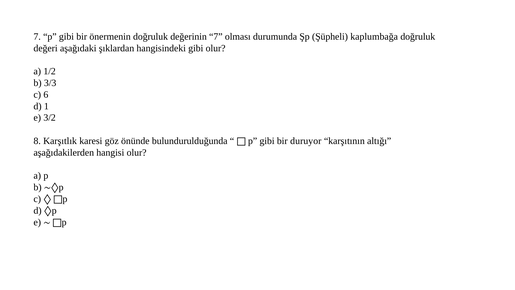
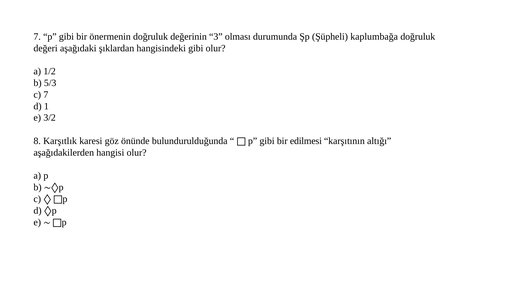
değerinin 7: 7 -> 3 (216, 37)
3/3: 3/3 -> 5/3 (50, 83)
c 6: 6 -> 7 (46, 94)
duruyor: duruyor -> edilmesi (306, 141)
